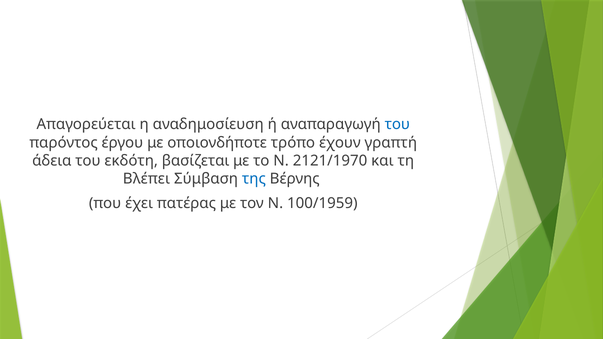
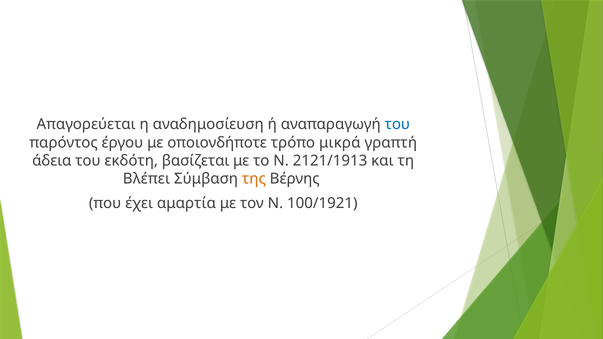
έχουν: έχουν -> μικρά (340, 143)
2121/1970: 2121/1970 -> 2121/1913 (330, 161)
της colour: blue -> orange (254, 179)
πατέρας: πατέρας -> αμαρτία (186, 203)
100/1959: 100/1959 -> 100/1921 (322, 203)
